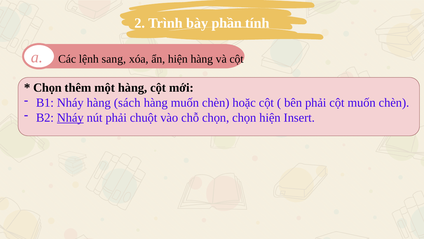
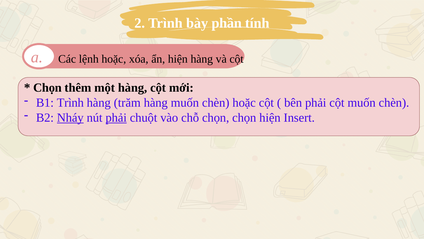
lệnh sang: sang -> hoặc (114, 59)
B1 Nháy: Nháy -> Trình (70, 102)
sách: sách -> trăm (127, 102)
phải underline: none -> present (116, 117)
